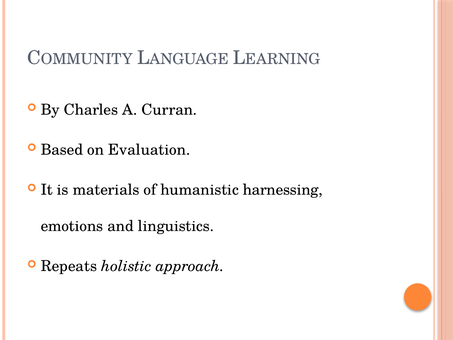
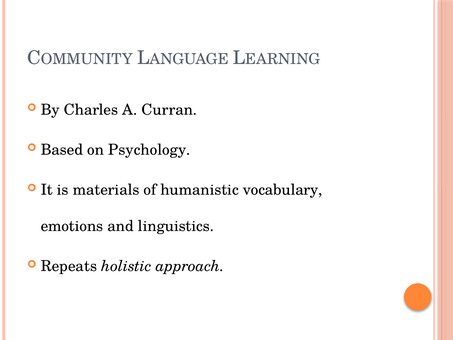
Evaluation: Evaluation -> Psychology (149, 150)
harnessing: harnessing -> vocabulary (283, 190)
